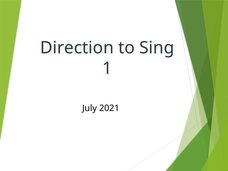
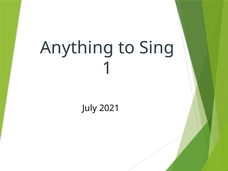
Direction: Direction -> Anything (77, 48)
